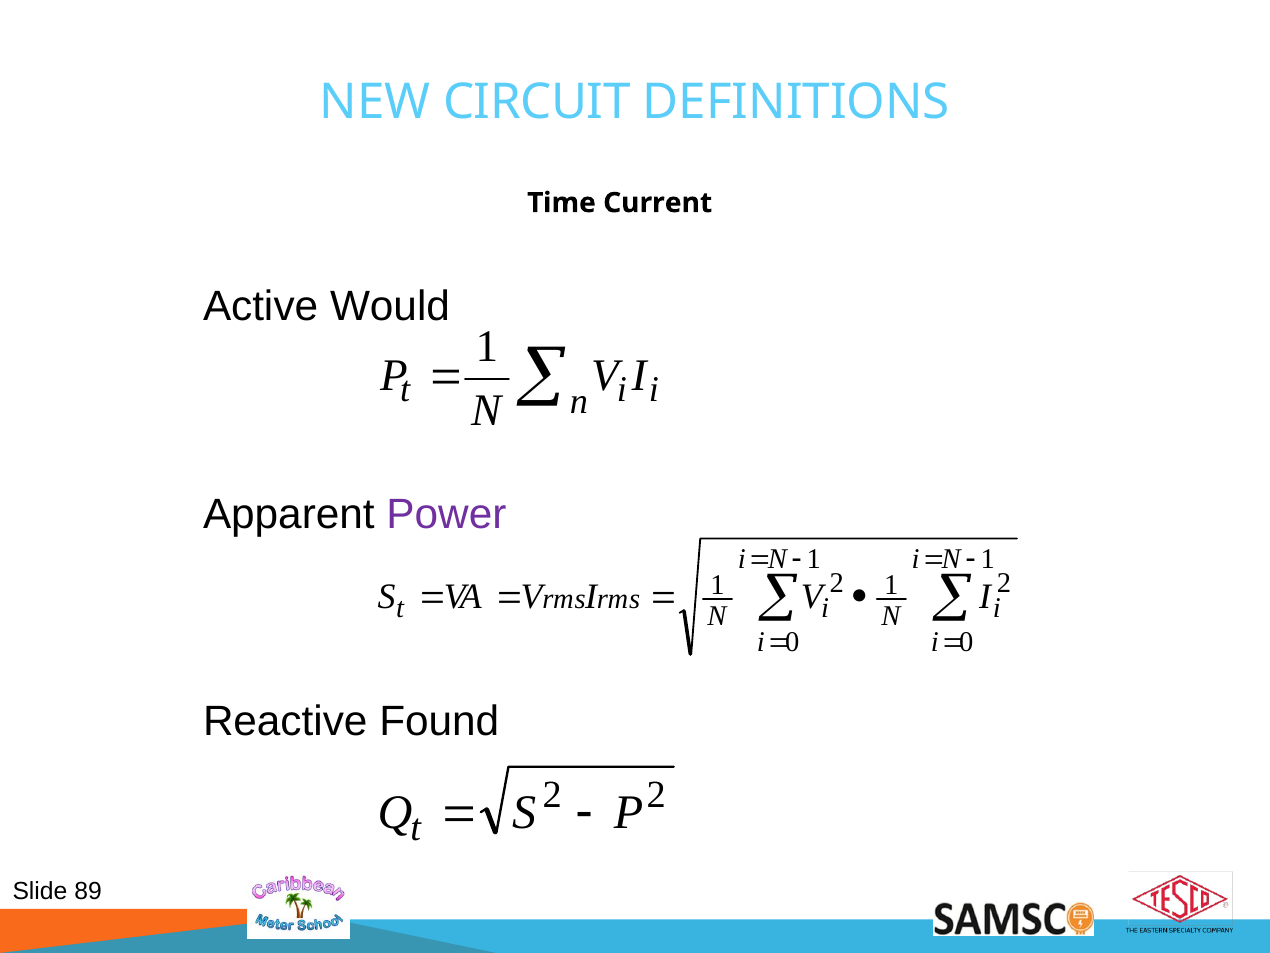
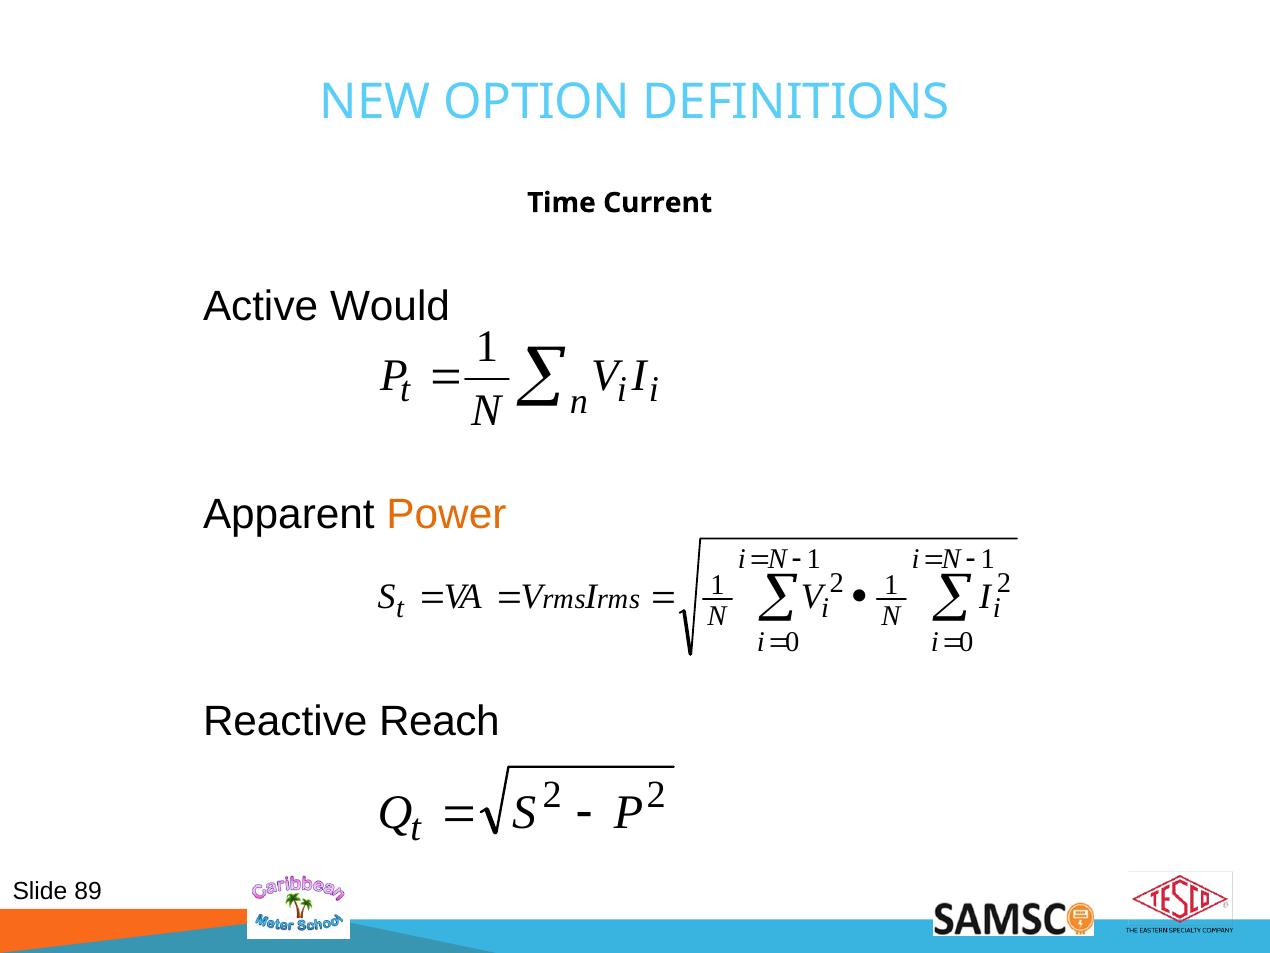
CIRCUIT: CIRCUIT -> OPTION (537, 102)
Power colour: purple -> orange (446, 514)
Found: Found -> Reach (439, 721)
